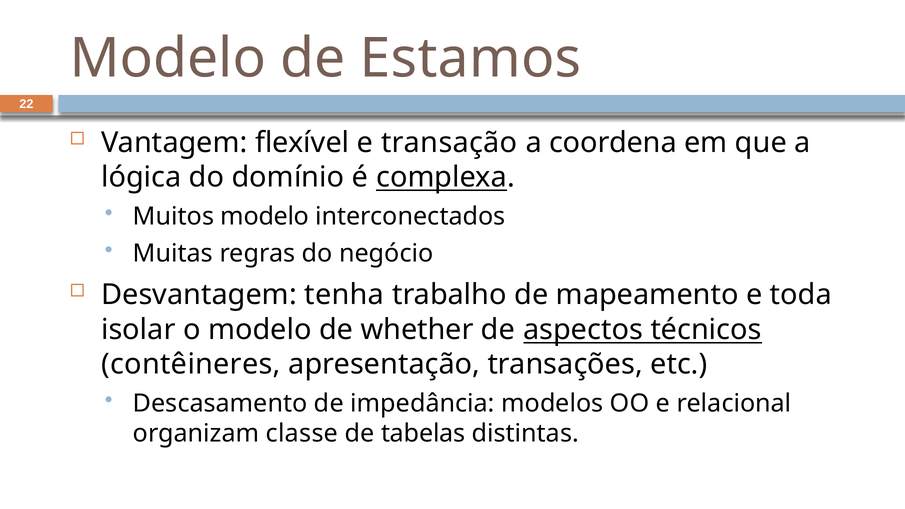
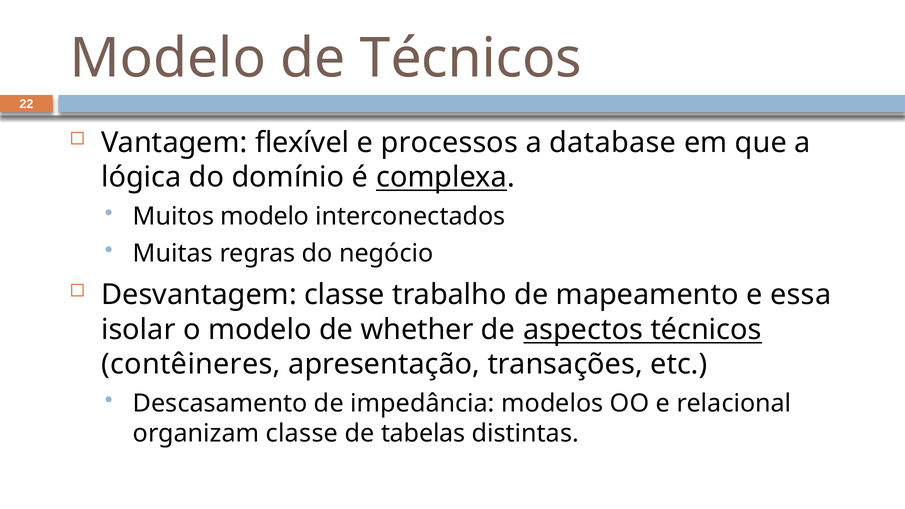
de Estamos: Estamos -> Técnicos (471, 58)
transação: transação -> processos (449, 143)
coordena: coordena -> database (613, 143)
Desvantagem tenha: tenha -> classe (344, 295)
toda: toda -> essa (801, 295)
